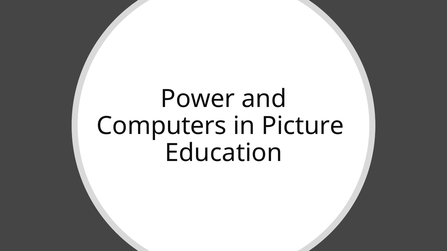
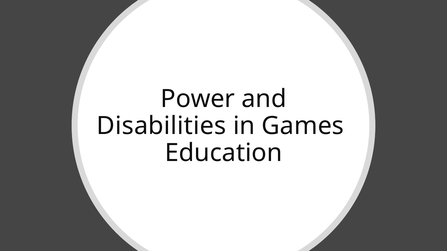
Computers: Computers -> Disabilities (161, 126)
Picture: Picture -> Games (303, 126)
